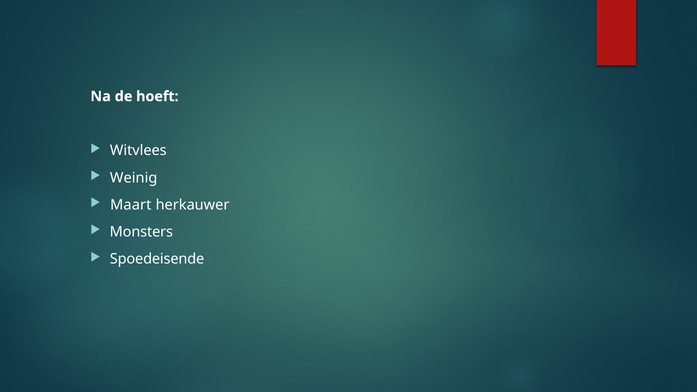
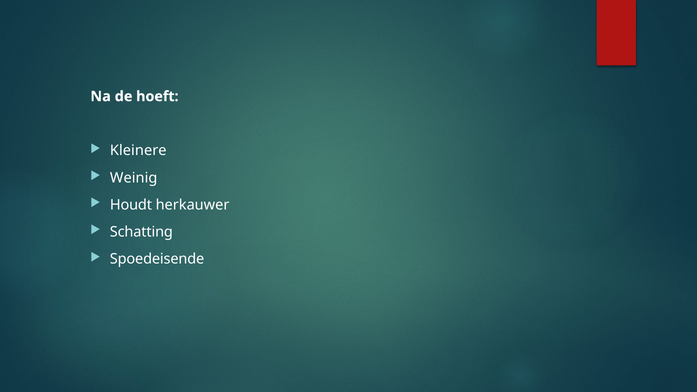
Witvlees: Witvlees -> Kleinere (138, 151)
Maart: Maart -> Houdt (131, 205)
Monsters: Monsters -> Schatting (141, 232)
